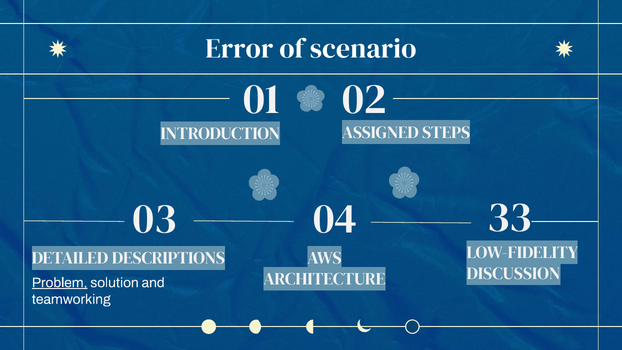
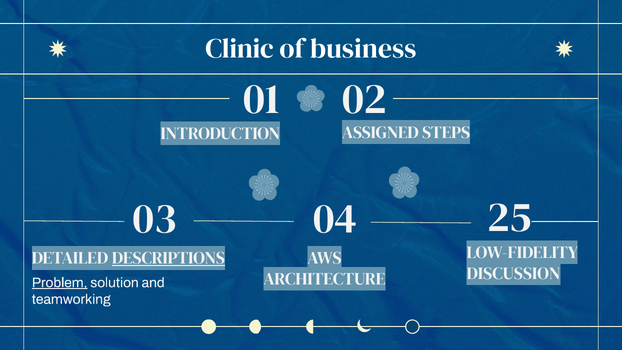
Error: Error -> Clinic (240, 49)
scenario: scenario -> business (363, 49)
33: 33 -> 25 (509, 217)
DESCRIPTIONS underline: none -> present (168, 258)
